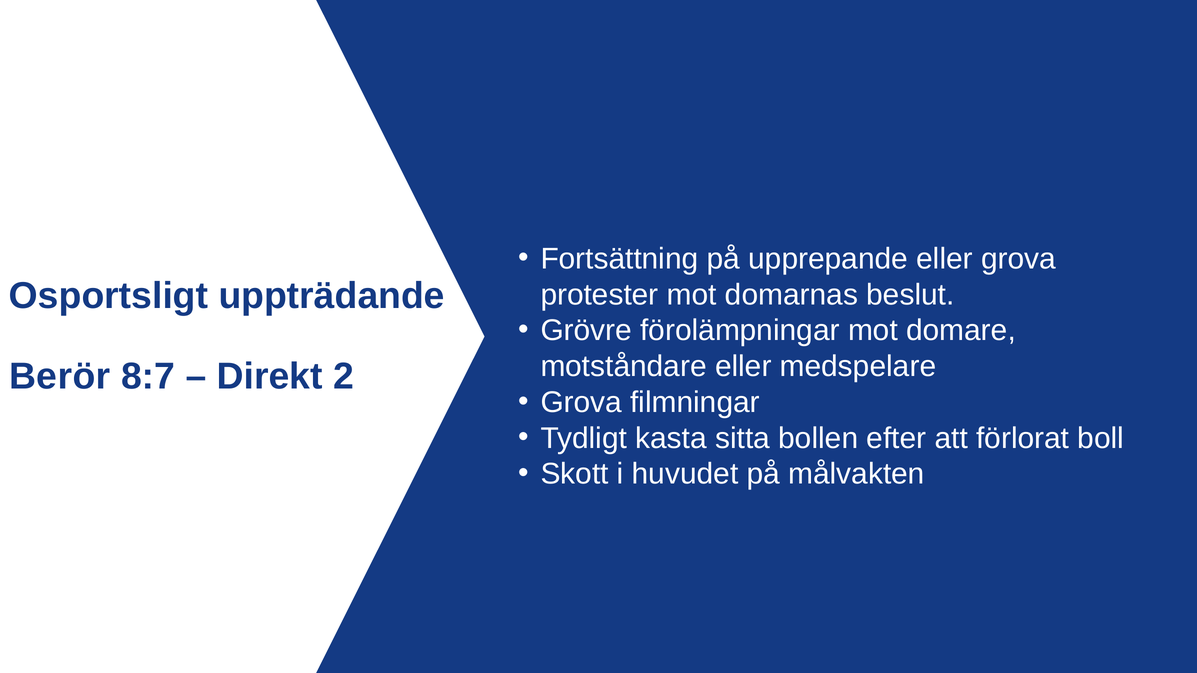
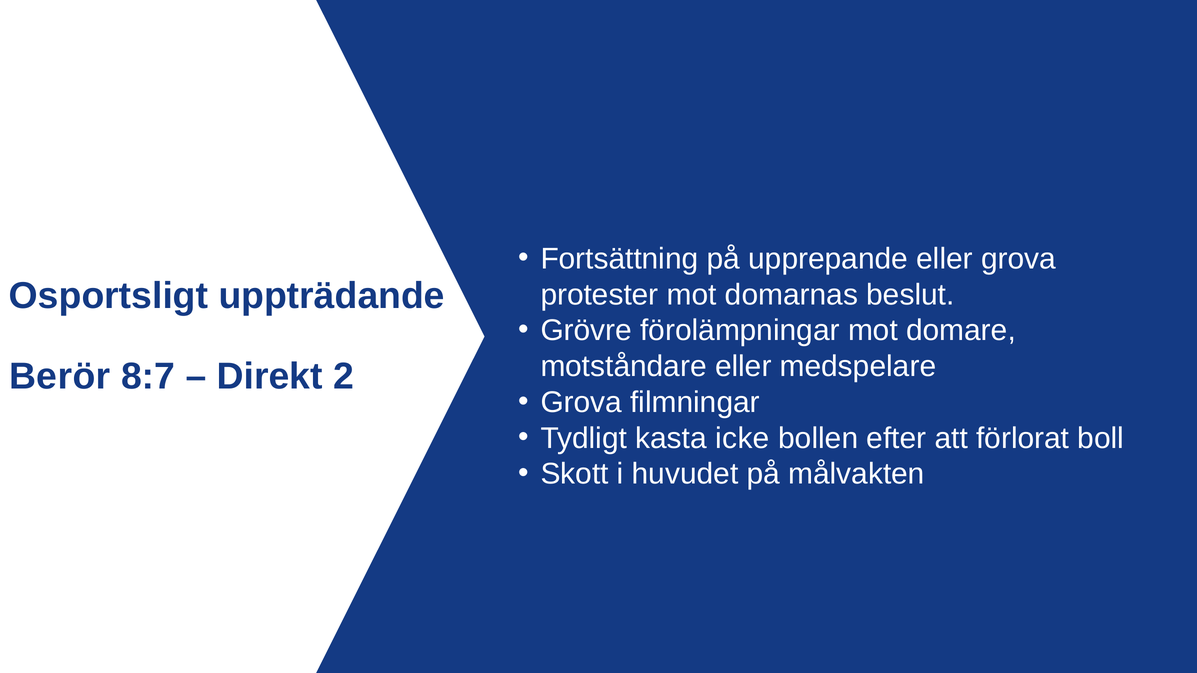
sitta: sitta -> icke (742, 438)
